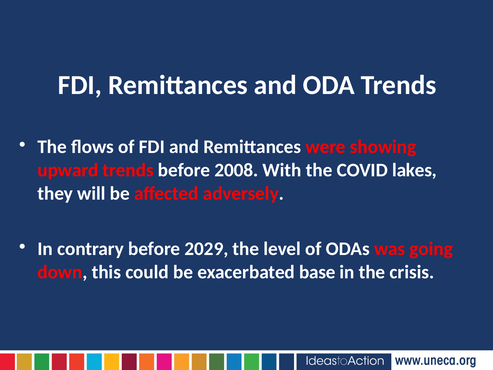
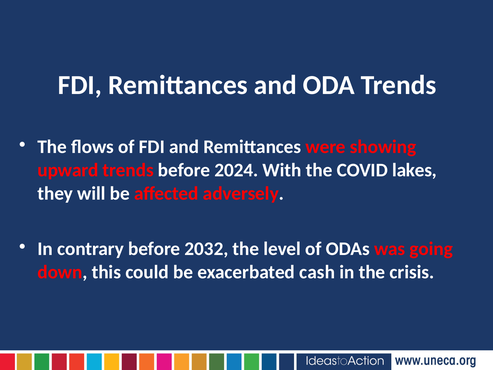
2008: 2008 -> 2024 (236, 170)
2029: 2029 -> 2032 (206, 249)
base: base -> cash (317, 272)
